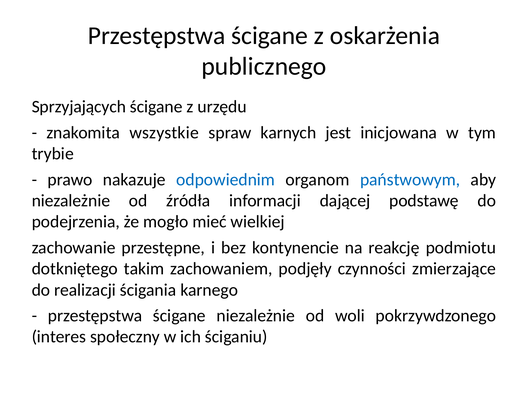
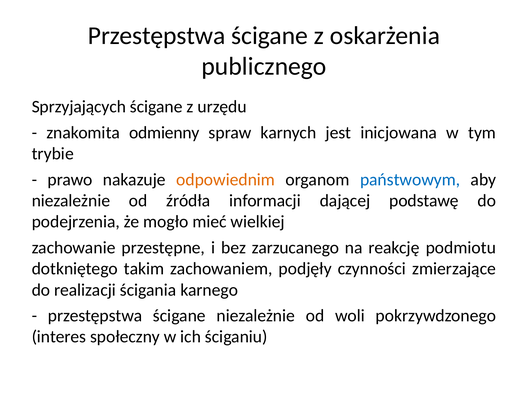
wszystkie: wszystkie -> odmienny (164, 133)
odpowiednim colour: blue -> orange (226, 180)
kontynencie: kontynencie -> zarzucanego (295, 248)
